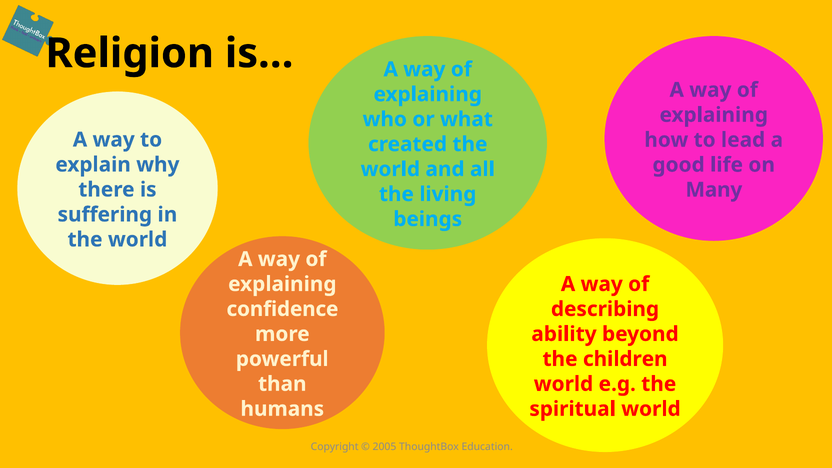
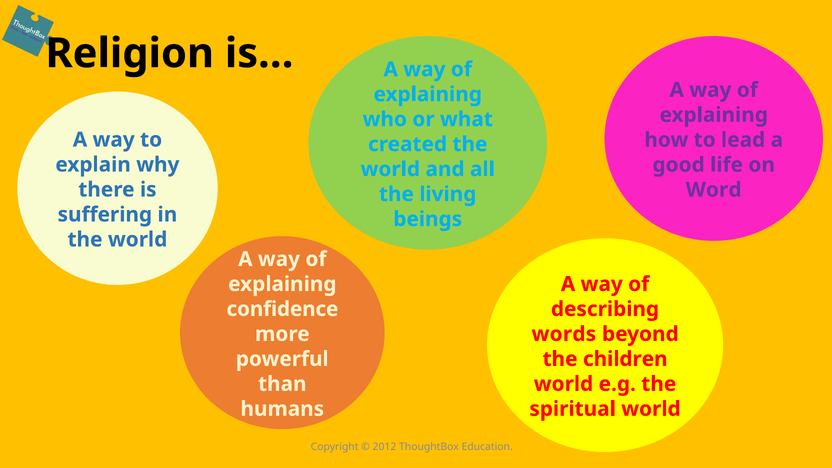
Many: Many -> Word (714, 190)
ability: ability -> words (564, 334)
2005: 2005 -> 2012 (384, 447)
